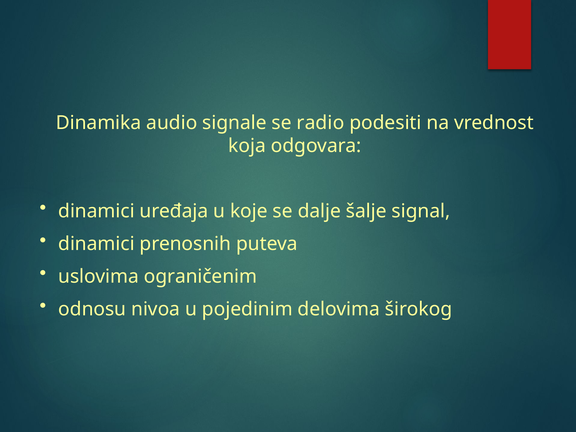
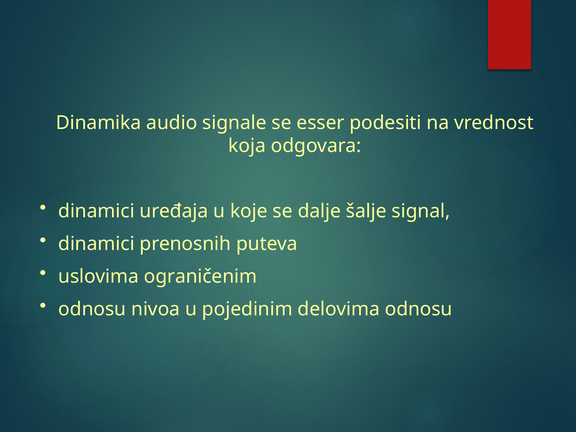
radio: radio -> esser (321, 123)
delovima širokog: širokog -> odnosu (419, 309)
